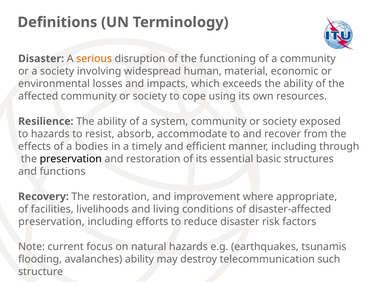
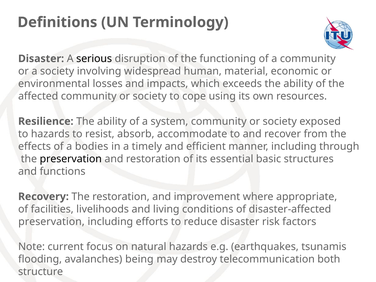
serious colour: orange -> black (94, 59)
avalanches ability: ability -> being (139, 259)
such: such -> both (329, 259)
